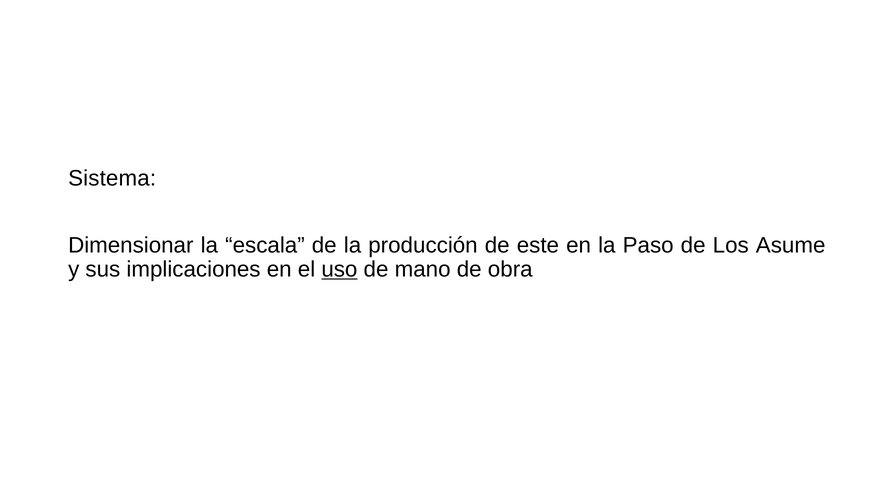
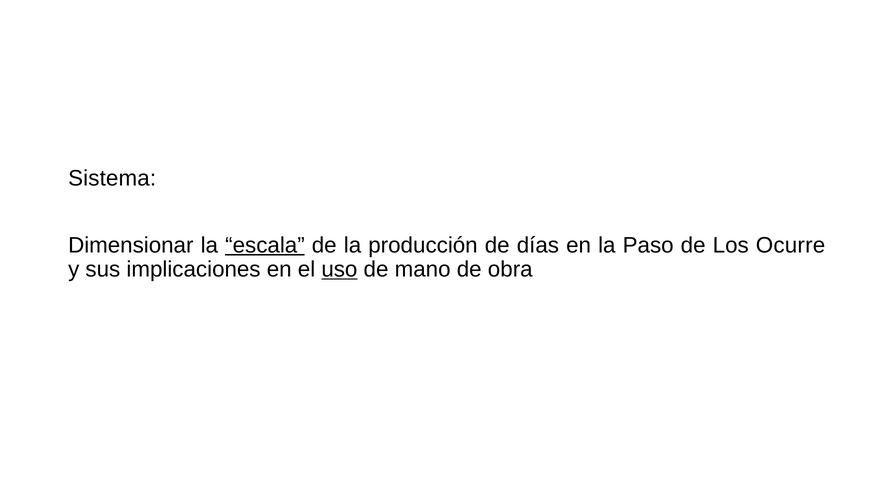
escala underline: none -> present (265, 245)
este: este -> días (538, 245)
Asume: Asume -> Ocurre (791, 245)
